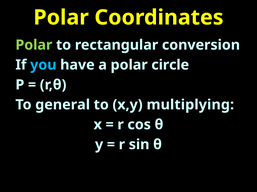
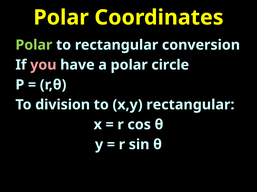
you colour: light blue -> pink (43, 65)
general: general -> division (63, 105)
x,y multiplying: multiplying -> rectangular (190, 105)
